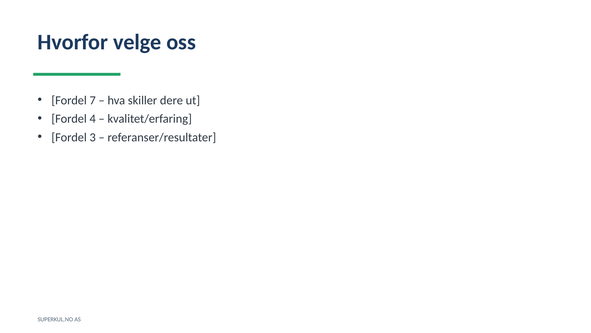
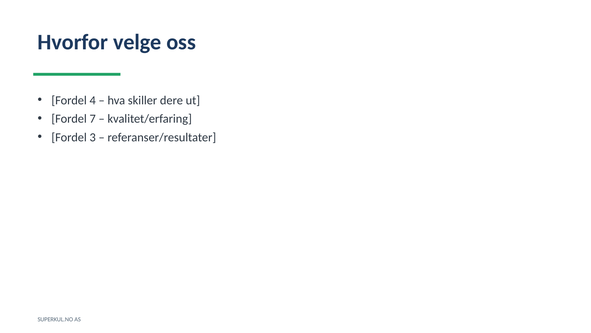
7: 7 -> 4 (93, 100)
4: 4 -> 7 (93, 119)
